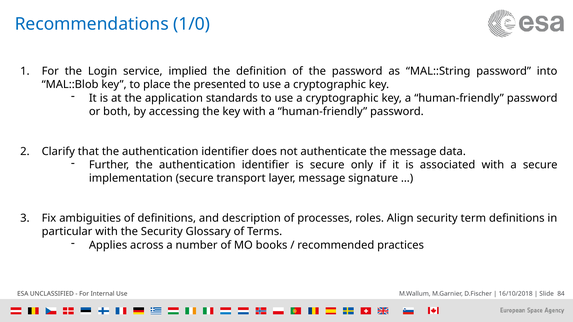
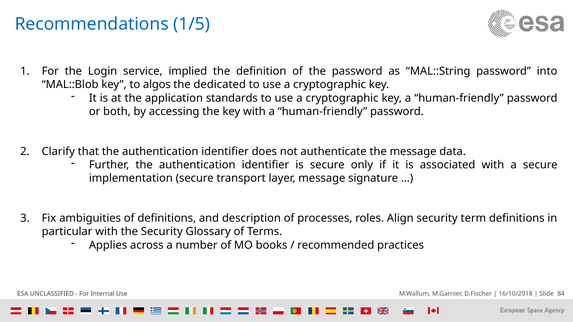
1/0: 1/0 -> 1/5 (192, 24)
place: place -> algos (157, 85)
presented: presented -> dedicated (220, 85)
